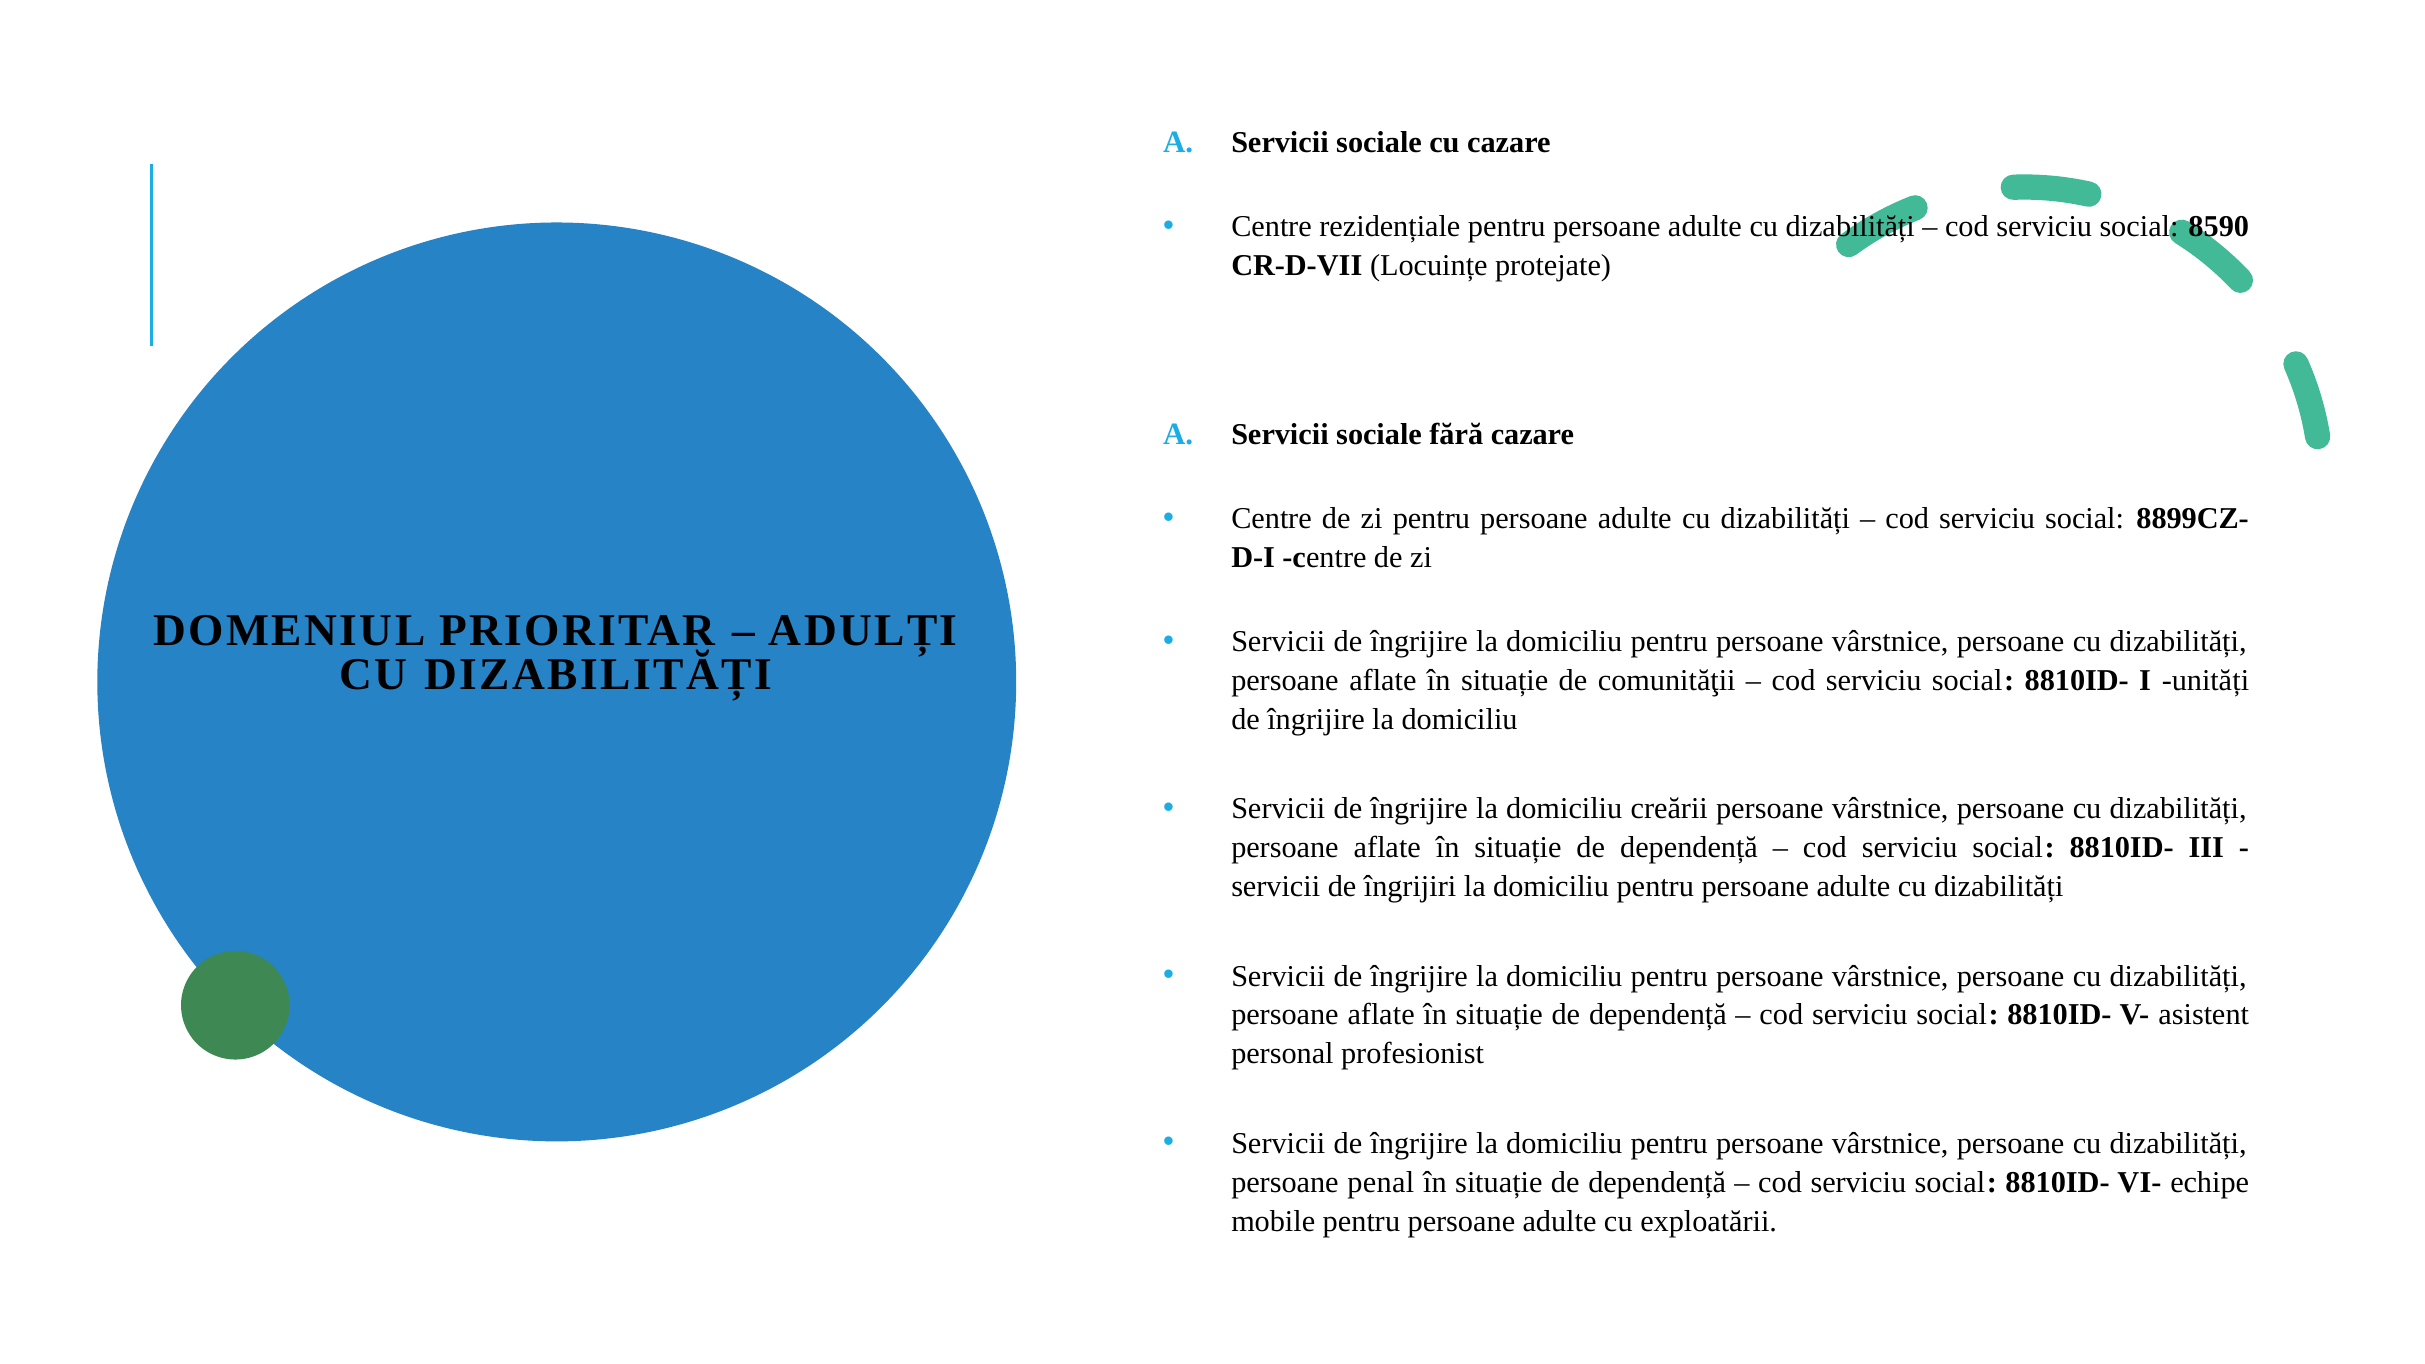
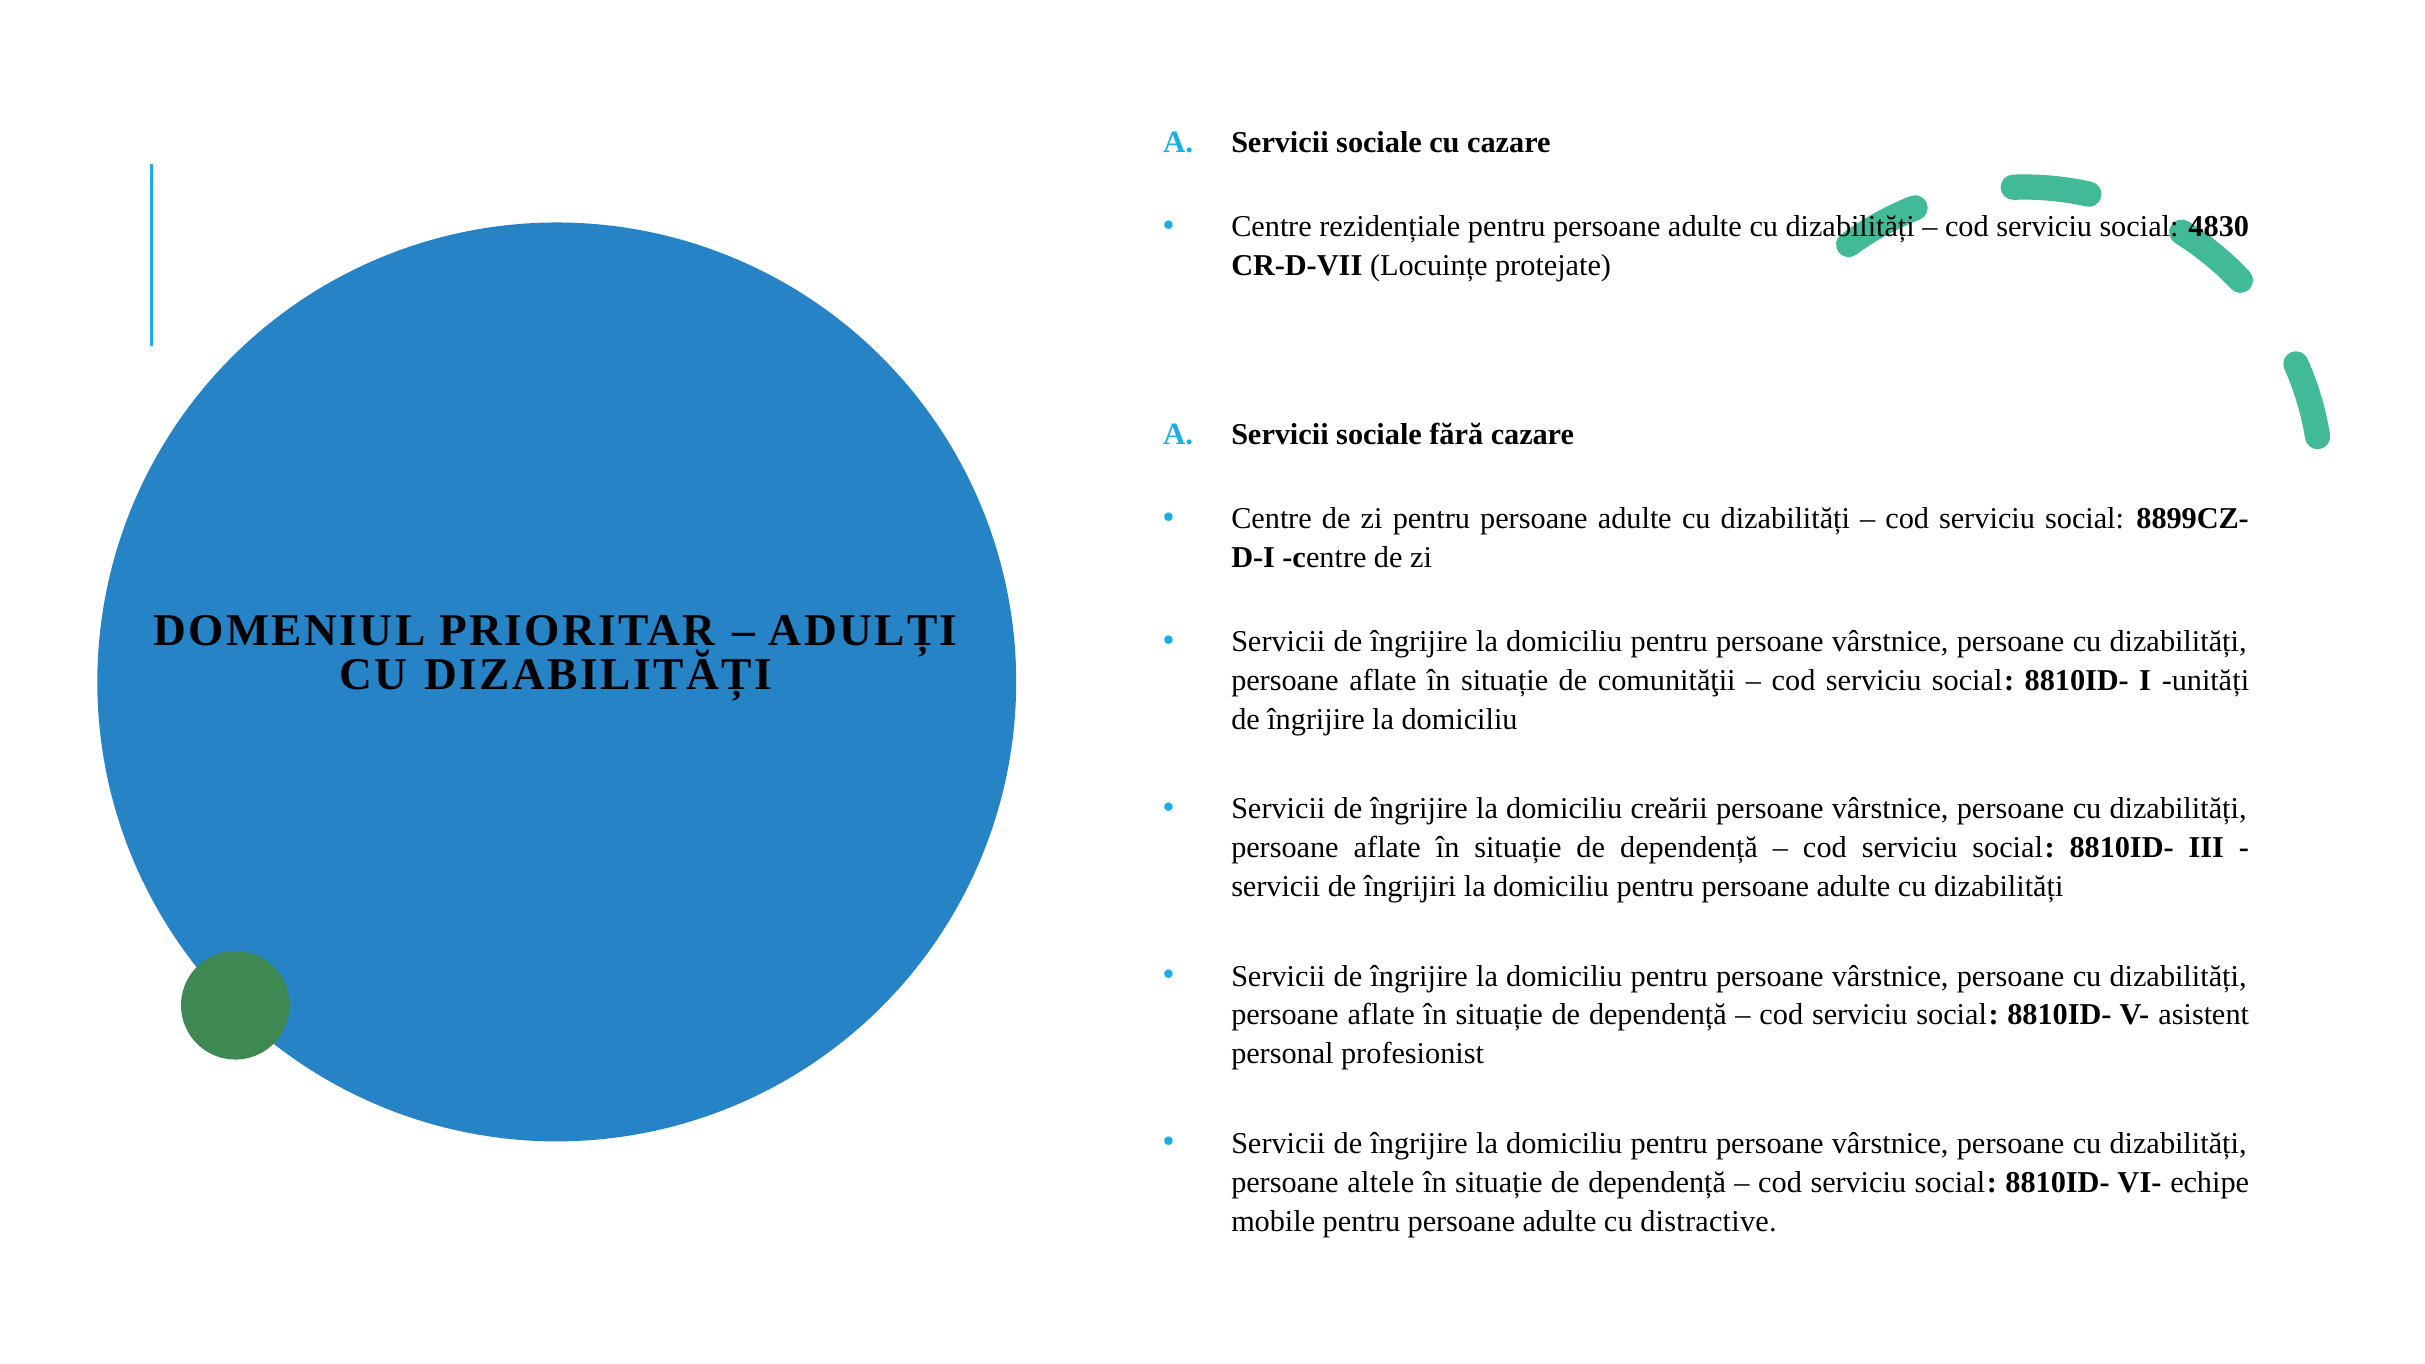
8590: 8590 -> 4830 (2219, 227)
penal: penal -> altele (1381, 1182)
exploatării: exploatării -> distractive (1708, 1221)
